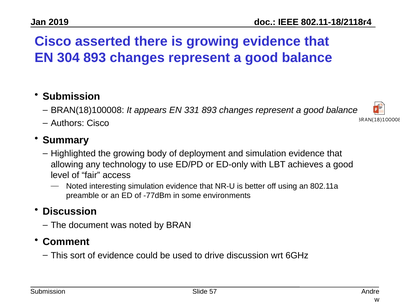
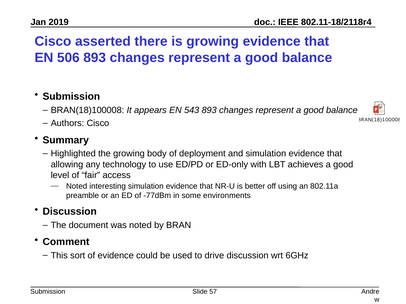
304: 304 -> 506 (68, 58)
331: 331 -> 543 (192, 110)
